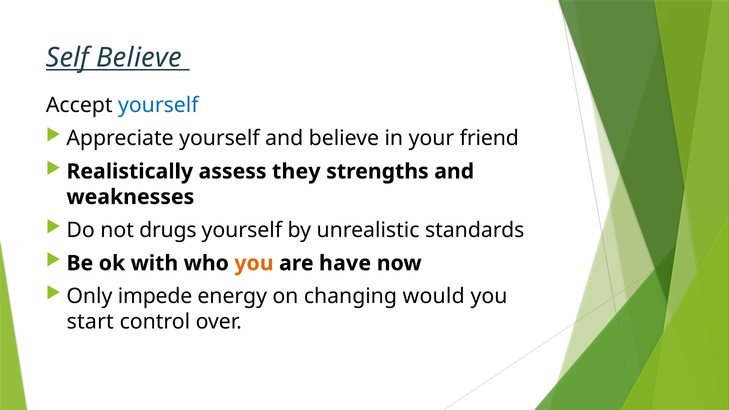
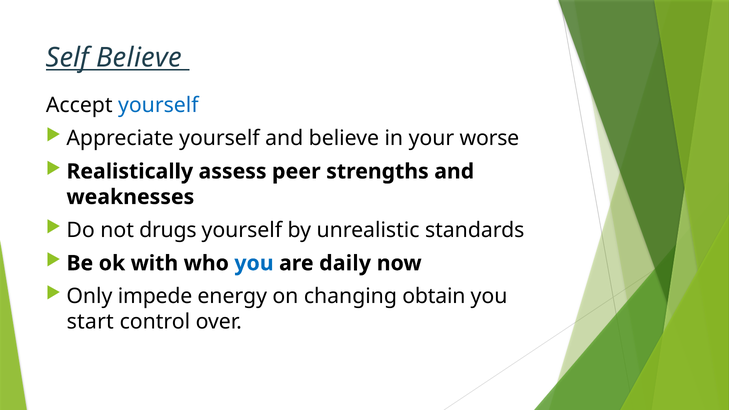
friend: friend -> worse (489, 138)
they: they -> peer (296, 171)
you colour: orange -> blue (254, 263)
have: have -> daily (345, 263)
would: would -> obtain (434, 296)
